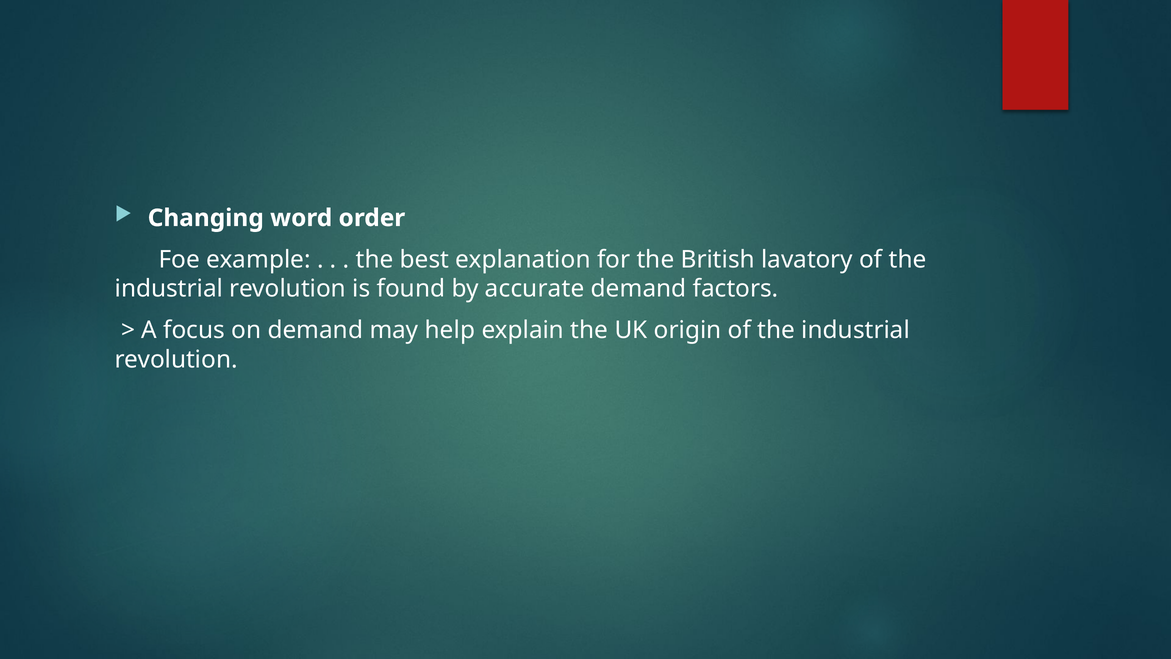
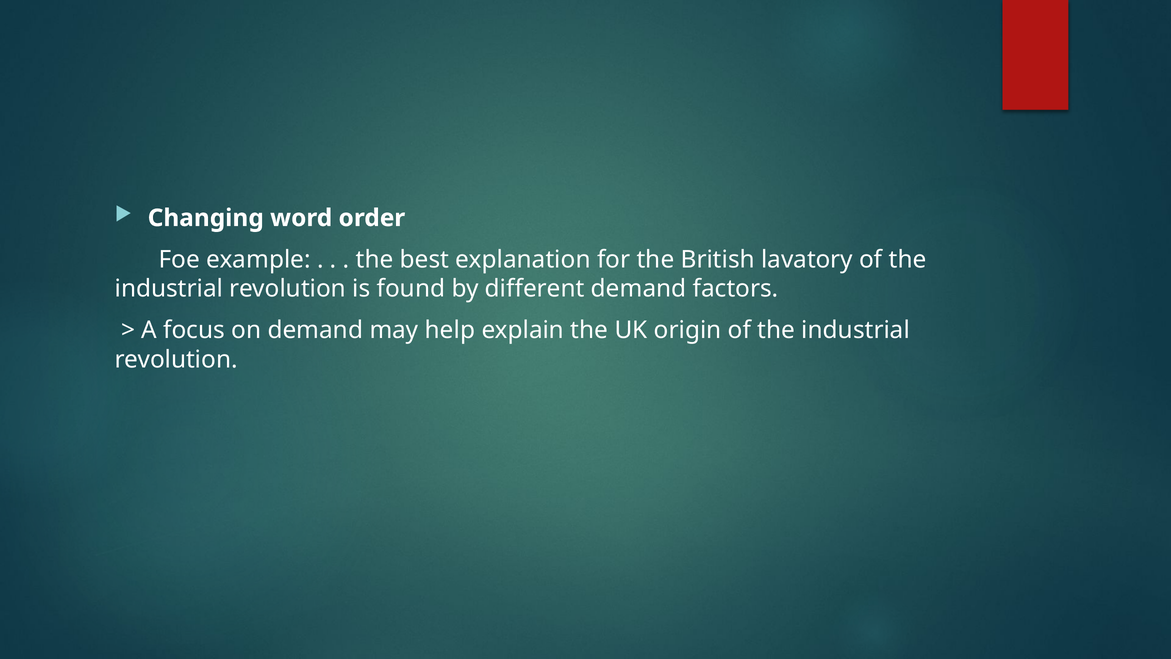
accurate: accurate -> different (535, 289)
